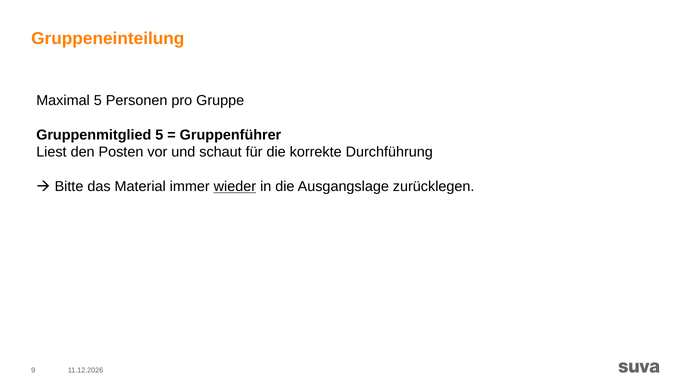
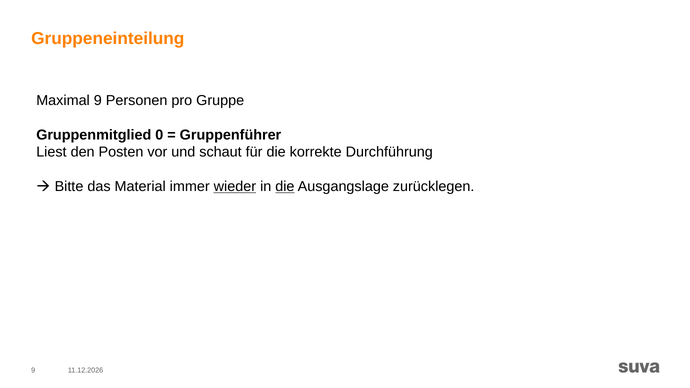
Maximal 5: 5 -> 9 (98, 100)
Gruppenmitglied 5: 5 -> 0 (159, 135)
die underline: none -> present (285, 187)
